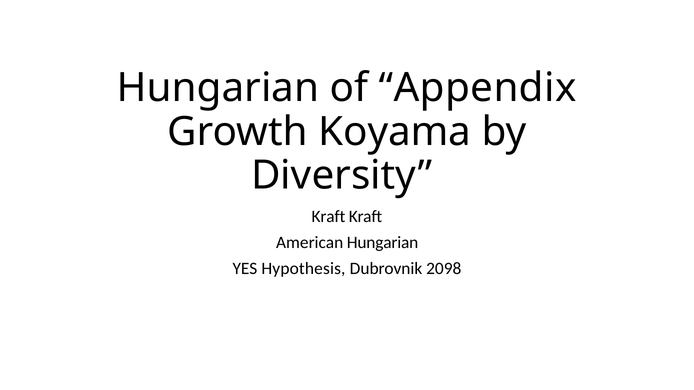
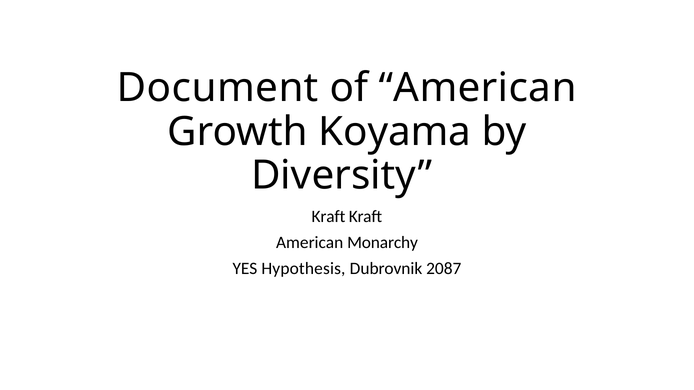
Hungarian: Hungarian -> Document (218, 88)
of Appendix: Appendix -> American (478, 88)
American Hungarian: Hungarian -> Monarchy (383, 243)
2098: 2098 -> 2087 (444, 269)
